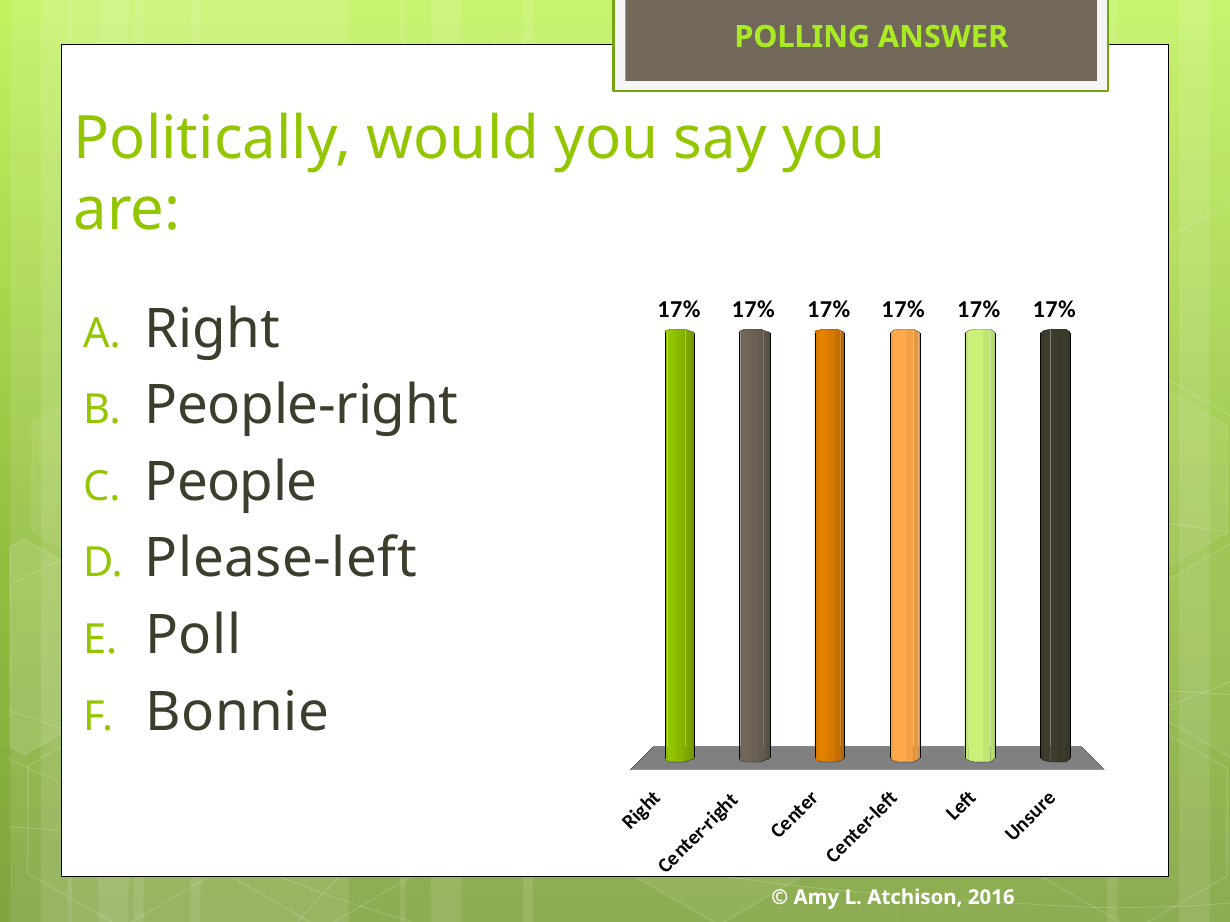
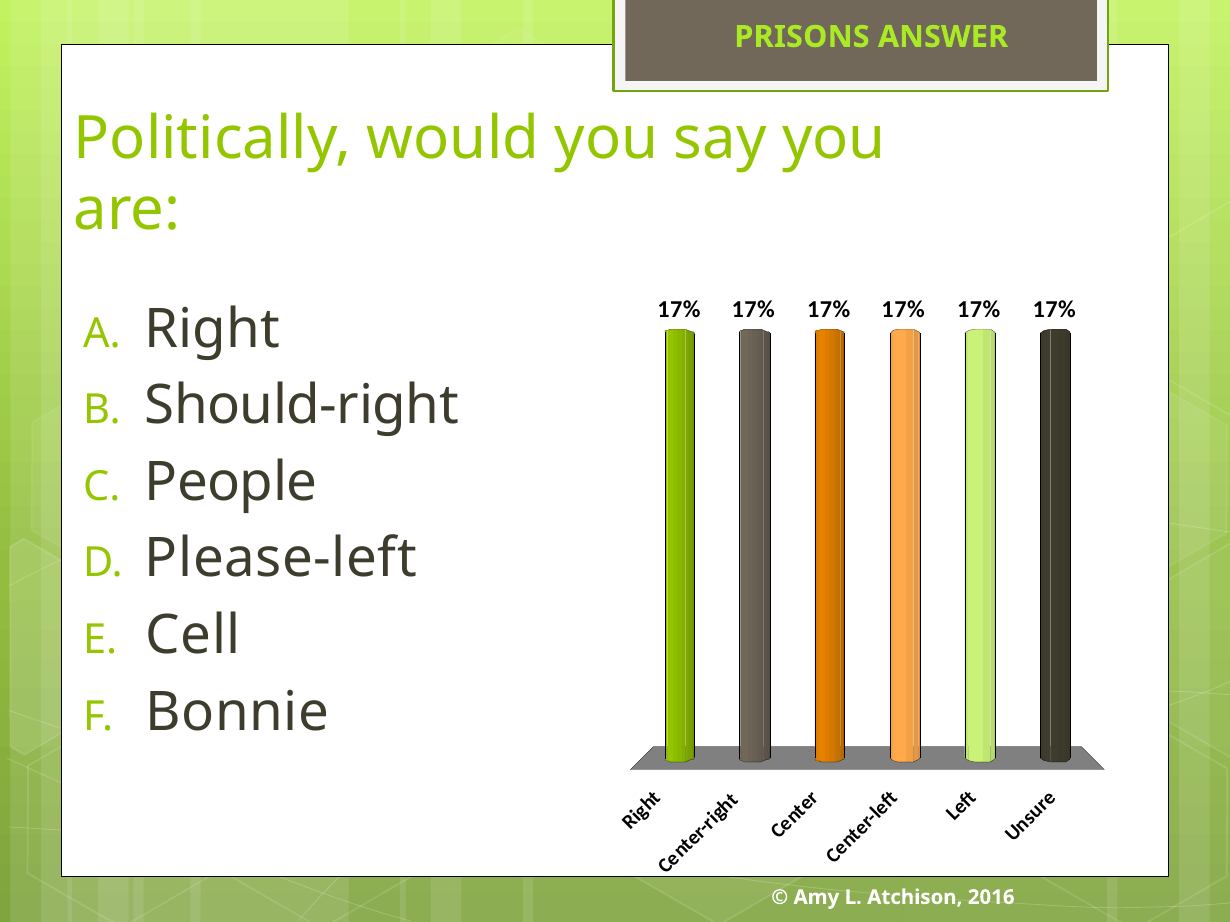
POLLING: POLLING -> PRISONS (802, 37)
People-right: People-right -> Should-right (302, 406)
Poll: Poll -> Cell (193, 636)
